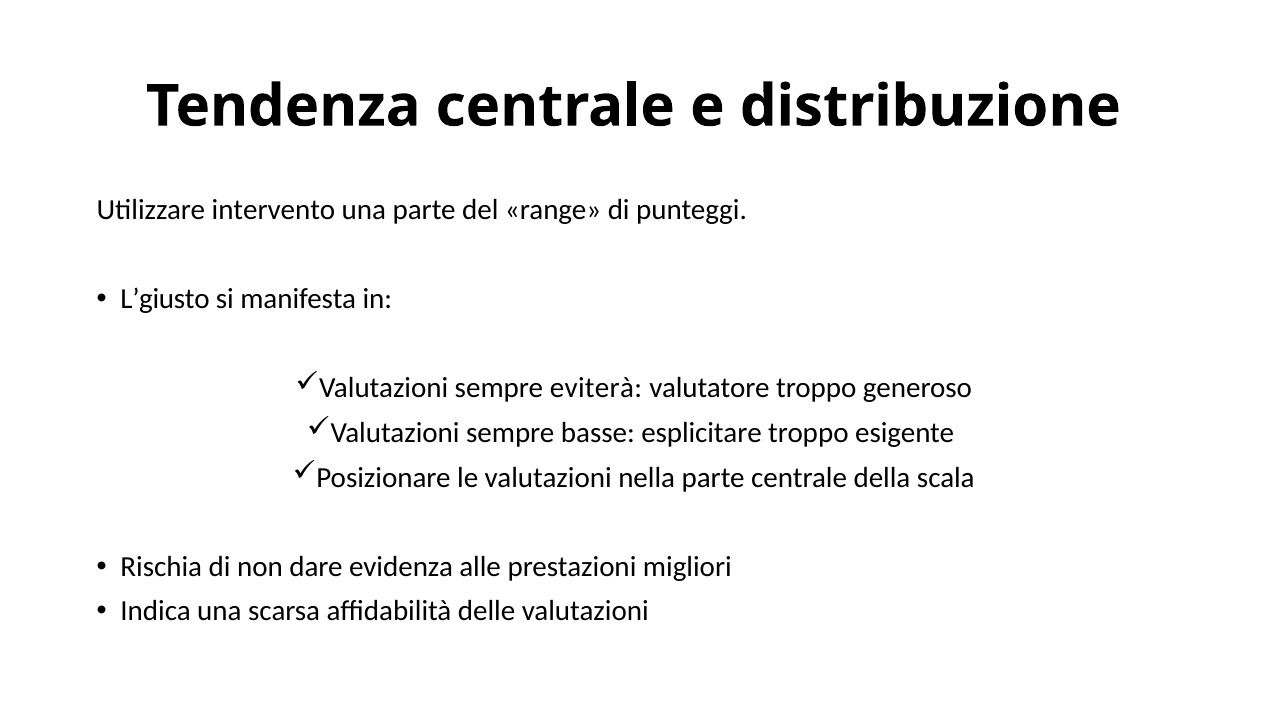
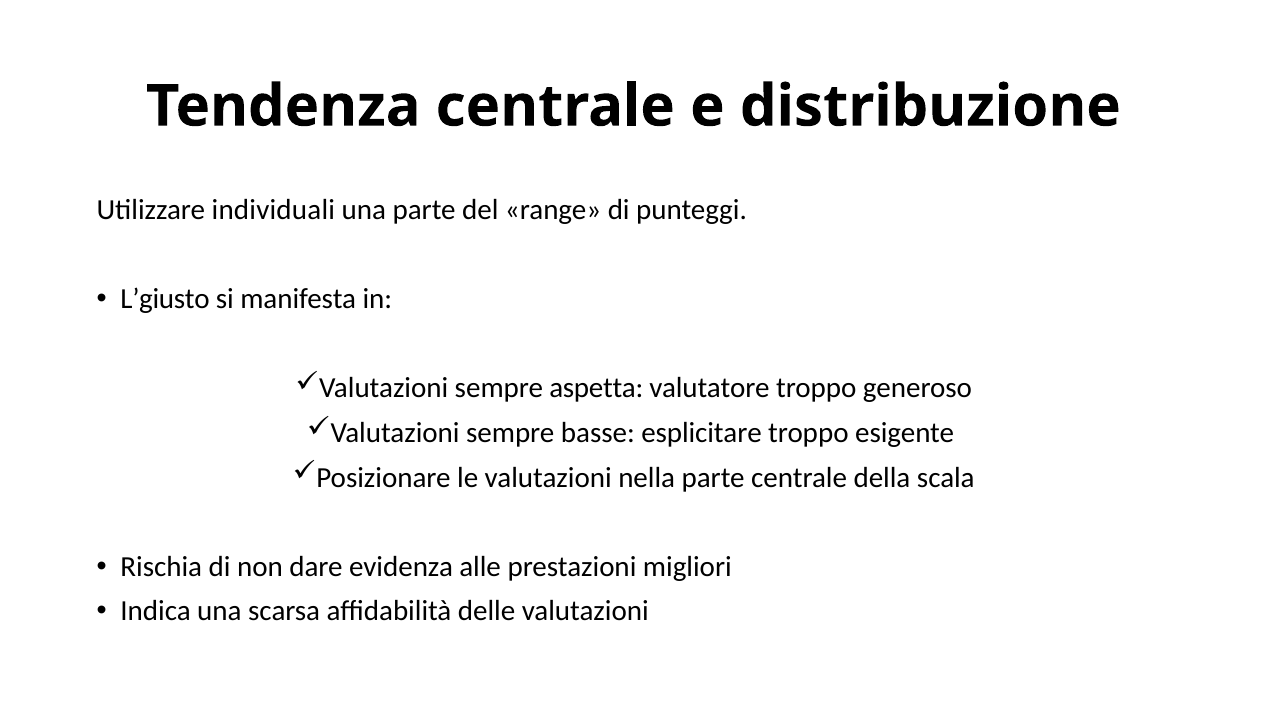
intervento: intervento -> individuali (273, 210)
eviterà: eviterà -> aspetta (596, 388)
